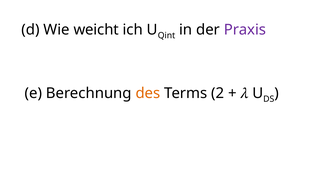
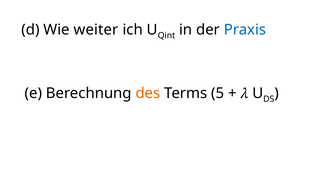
weicht: weicht -> weiter (96, 30)
Praxis colour: purple -> blue (245, 30)
2: 2 -> 5 (218, 93)
